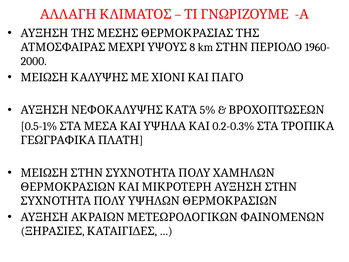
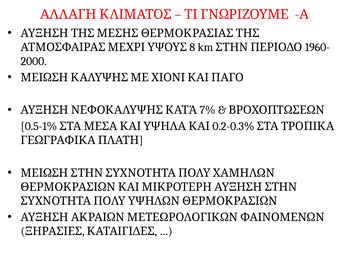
5%: 5% -> 7% (208, 110)
